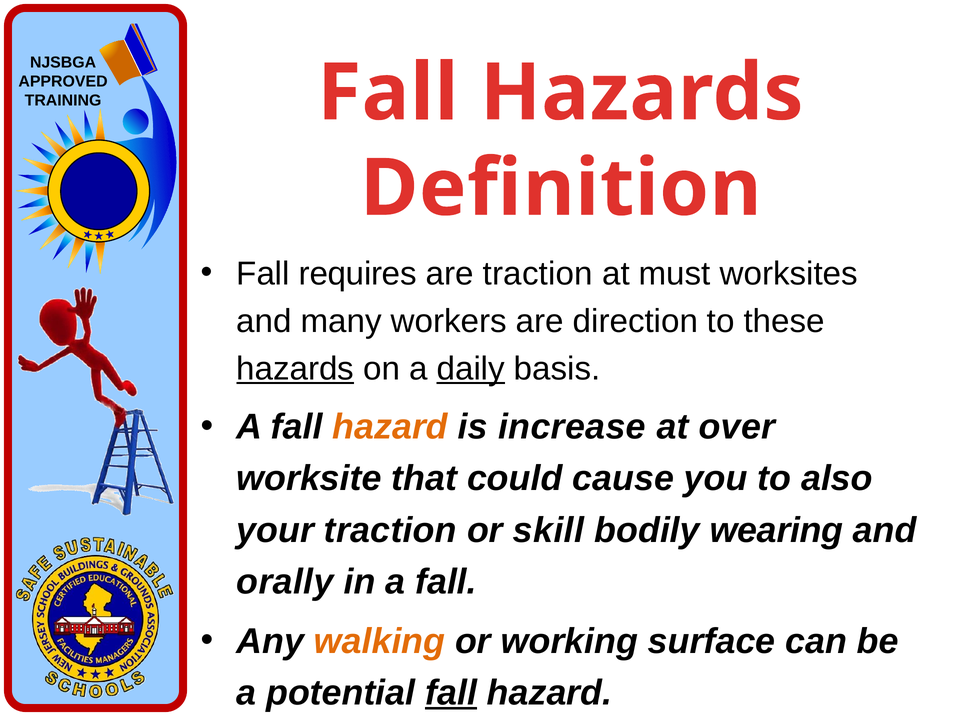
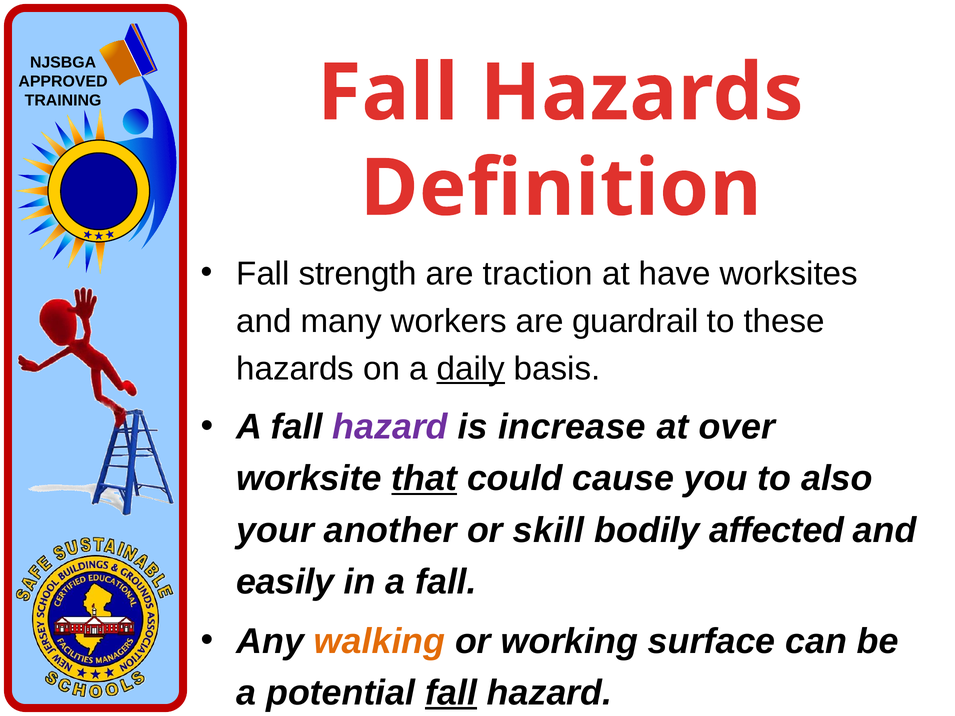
requires: requires -> strength (358, 274)
must: must -> have (675, 274)
direction: direction -> guardrail (636, 321)
hazards underline: present -> none (295, 369)
hazard colour: orange -> purple (390, 427)
that underline: none -> present (424, 479)
your traction: traction -> another (390, 530)
wearing: wearing -> affected (777, 530)
orally: orally -> easily (285, 582)
